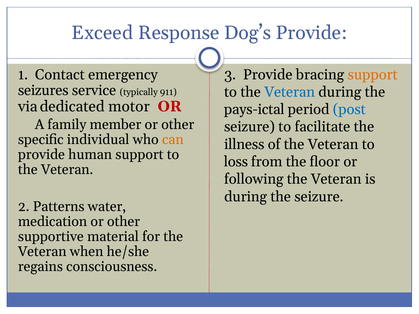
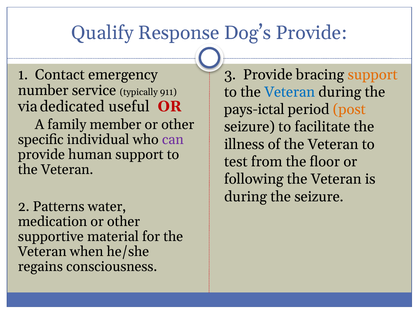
Exceed: Exceed -> Qualify (102, 33)
seizures: seizures -> number (43, 90)
motor: motor -> useful (129, 106)
post colour: blue -> orange (349, 110)
can colour: orange -> purple (173, 140)
loss: loss -> test (236, 162)
